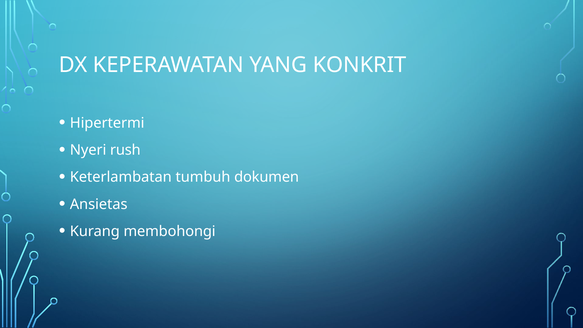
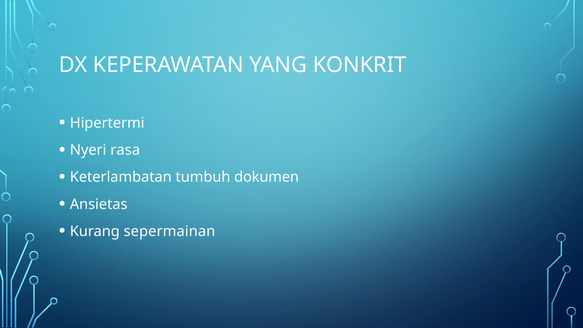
rush: rush -> rasa (125, 150)
membohongi: membohongi -> sepermainan (169, 231)
